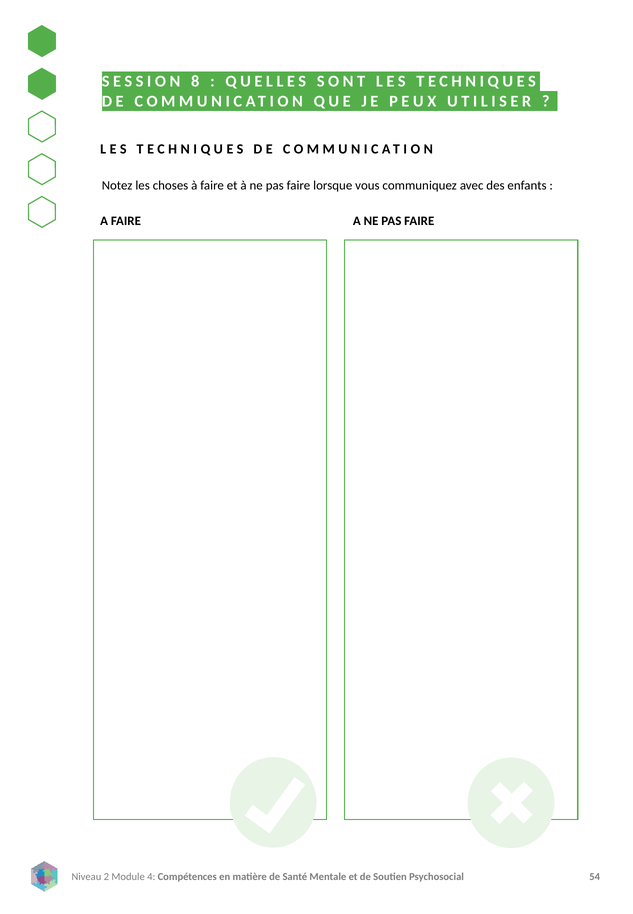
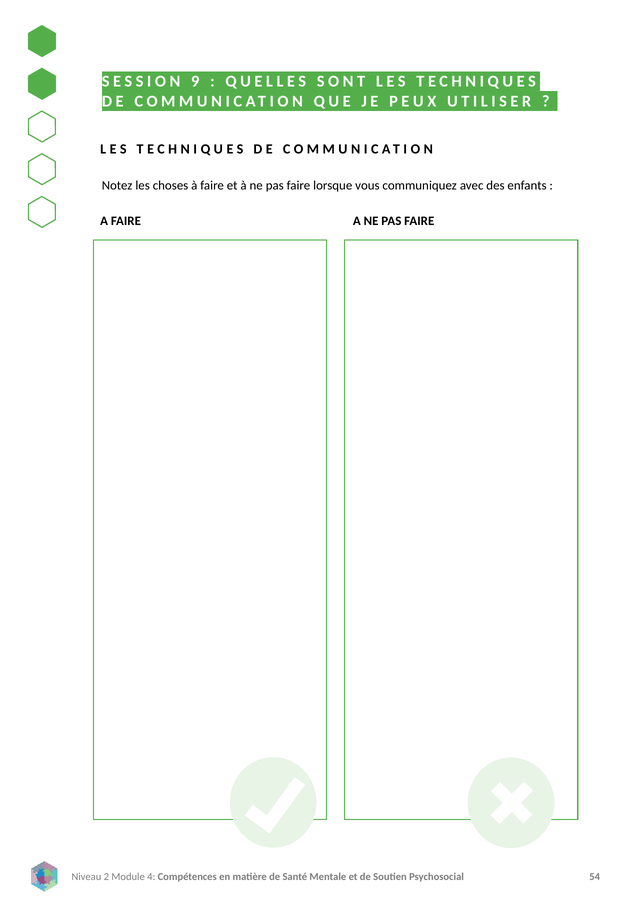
8: 8 -> 9 (195, 82)
